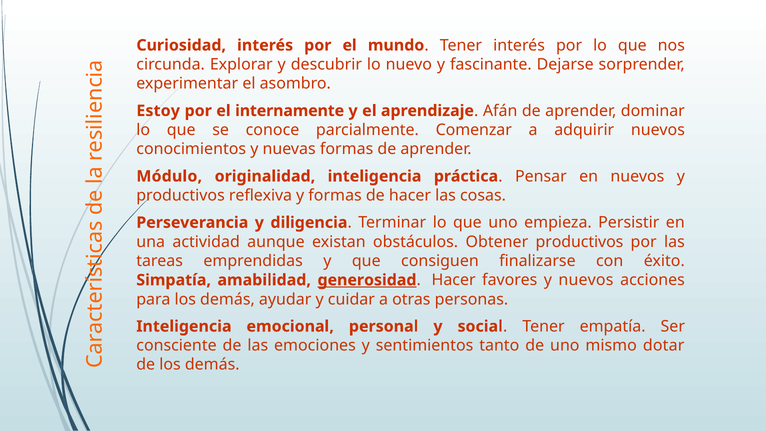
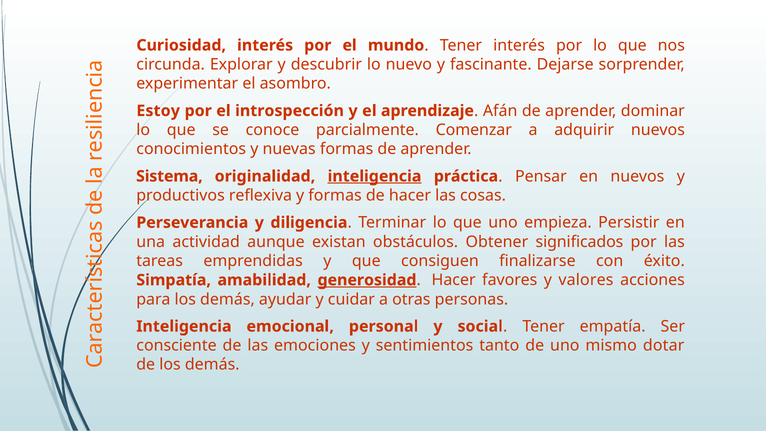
internamente: internamente -> introspección (290, 111)
Módulo: Módulo -> Sistema (169, 176)
inteligencia underline: none -> present (375, 176)
Obtener productivos: productivos -> significados (579, 242)
y nuevos: nuevos -> valores (586, 280)
